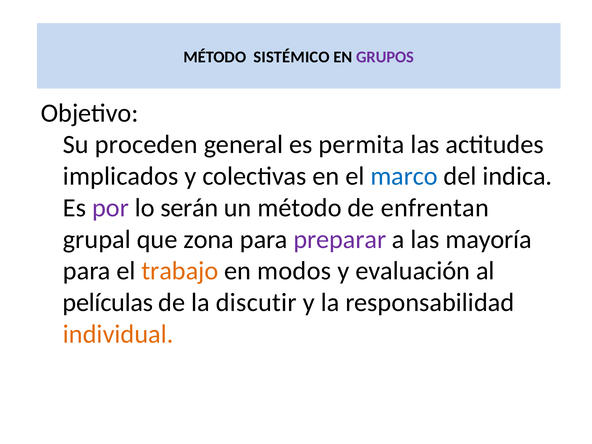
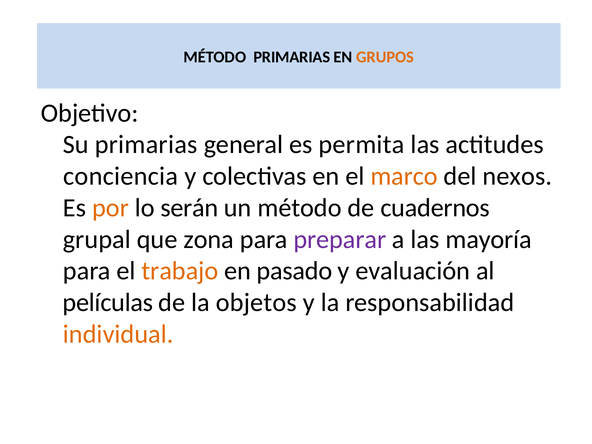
MÉTODO SISTÉMICO: SISTÉMICO -> PRIMARIAS (292, 57)
GRUPOS colour: purple -> orange (385, 57)
Su proceden: proceden -> primarias (146, 145)
implicados: implicados -> conciencia (121, 176)
marco colour: blue -> orange (404, 176)
indica: indica -> nexos (517, 176)
por colour: purple -> orange (110, 208)
enfrentan: enfrentan -> cuadernos (435, 208)
modos: modos -> pasado (294, 271)
discutir: discutir -> objetos (256, 303)
